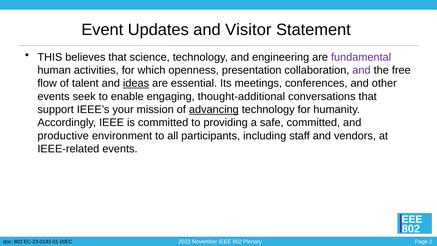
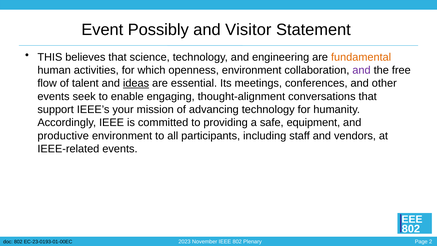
Updates: Updates -> Possibly (158, 30)
fundamental colour: purple -> orange (361, 57)
openness presentation: presentation -> environment (252, 70)
thought-additional: thought-additional -> thought-alignment (241, 96)
advancing underline: present -> none (214, 109)
safe committed: committed -> equipment (313, 123)
